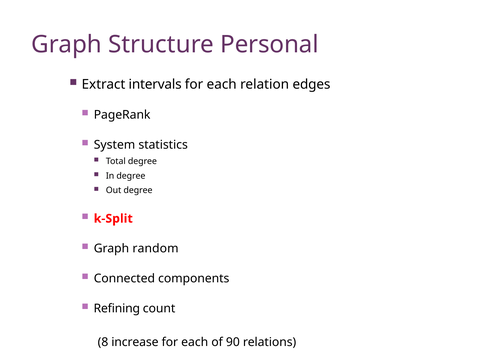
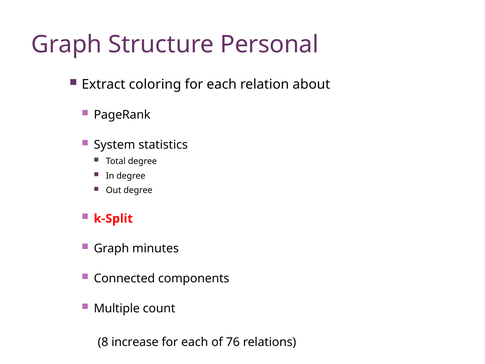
intervals: intervals -> coloring (155, 84)
edges: edges -> about (311, 84)
random: random -> minutes (156, 248)
Refining: Refining -> Multiple (117, 308)
90: 90 -> 76 (233, 342)
